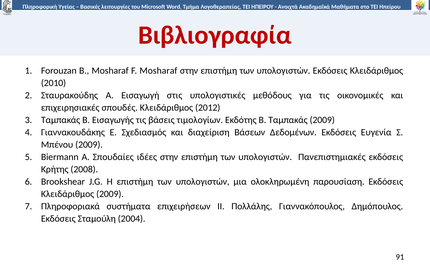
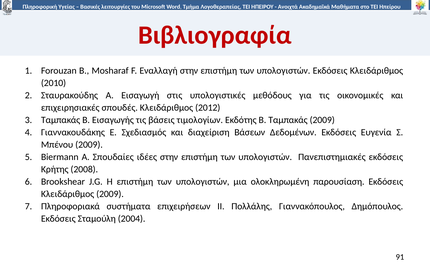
F Mosharaf: Mosharaf -> Εναλλαγή (159, 71)
